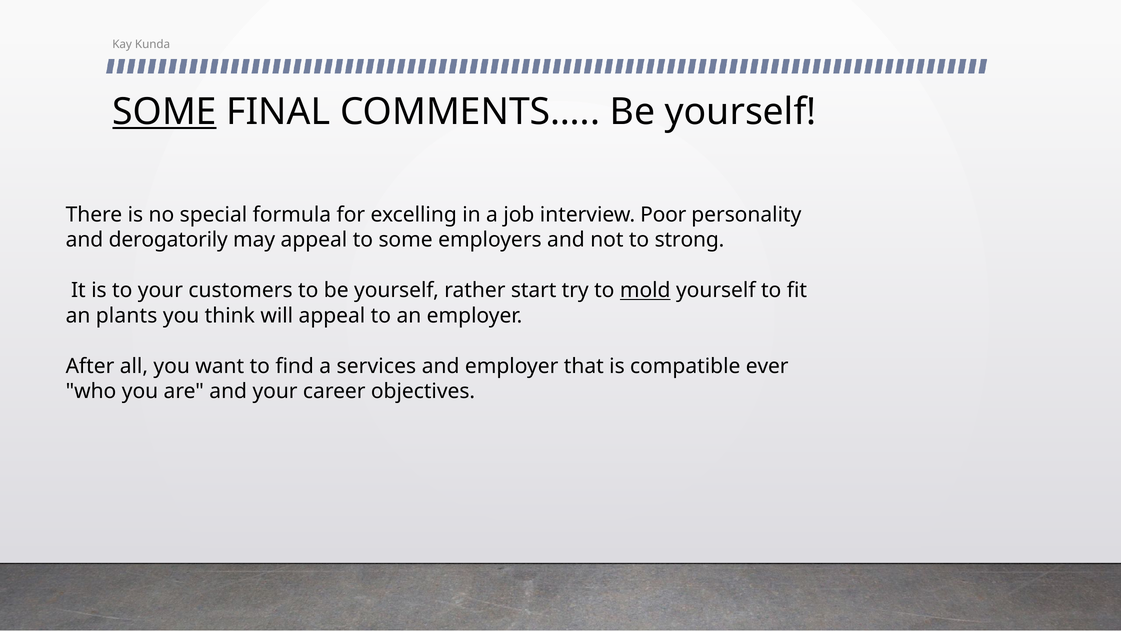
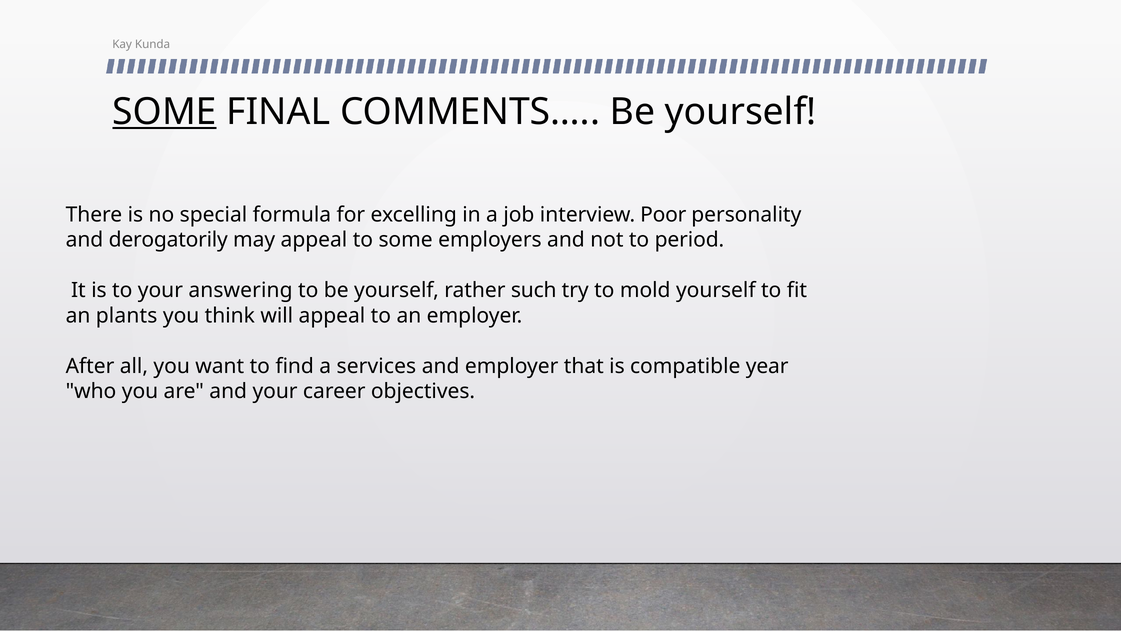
strong: strong -> period (689, 240)
customers: customers -> answering (240, 290)
start: start -> such (534, 290)
mold underline: present -> none (645, 290)
ever: ever -> year (767, 366)
